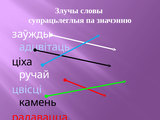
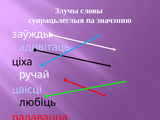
камень: камень -> любіць (38, 102)
